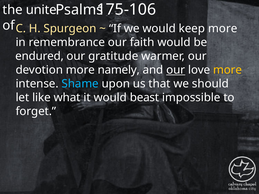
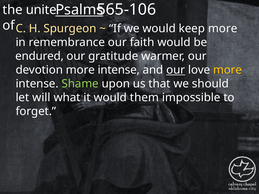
175-106: 175-106 -> 565-106 (126, 9)
Psalms underline: none -> present (79, 10)
devotion more namely: namely -> intense (119, 70)
Shame colour: light blue -> light green (80, 84)
like: like -> will (41, 98)
beast: beast -> them (144, 98)
